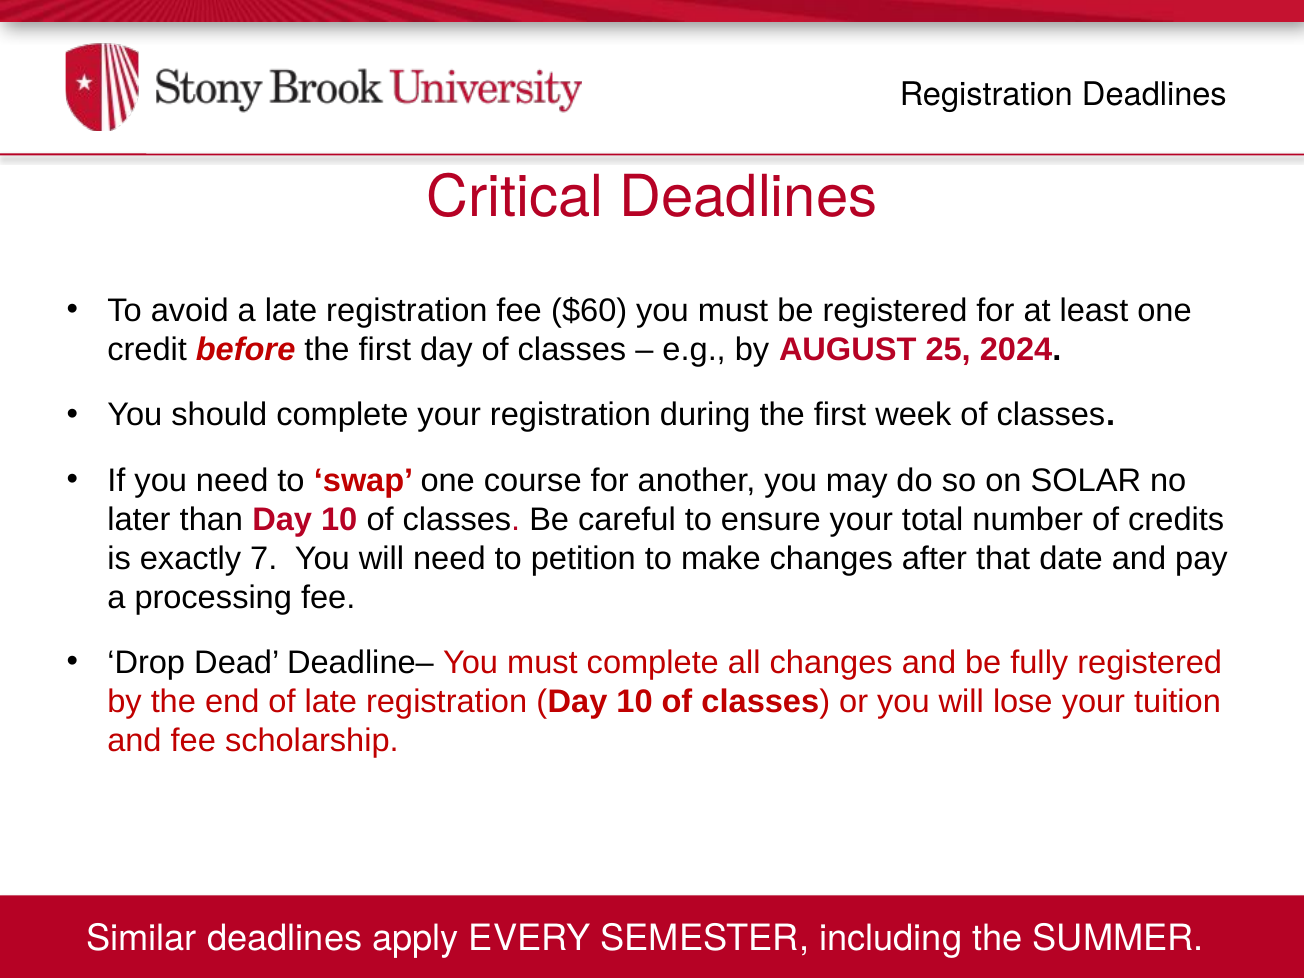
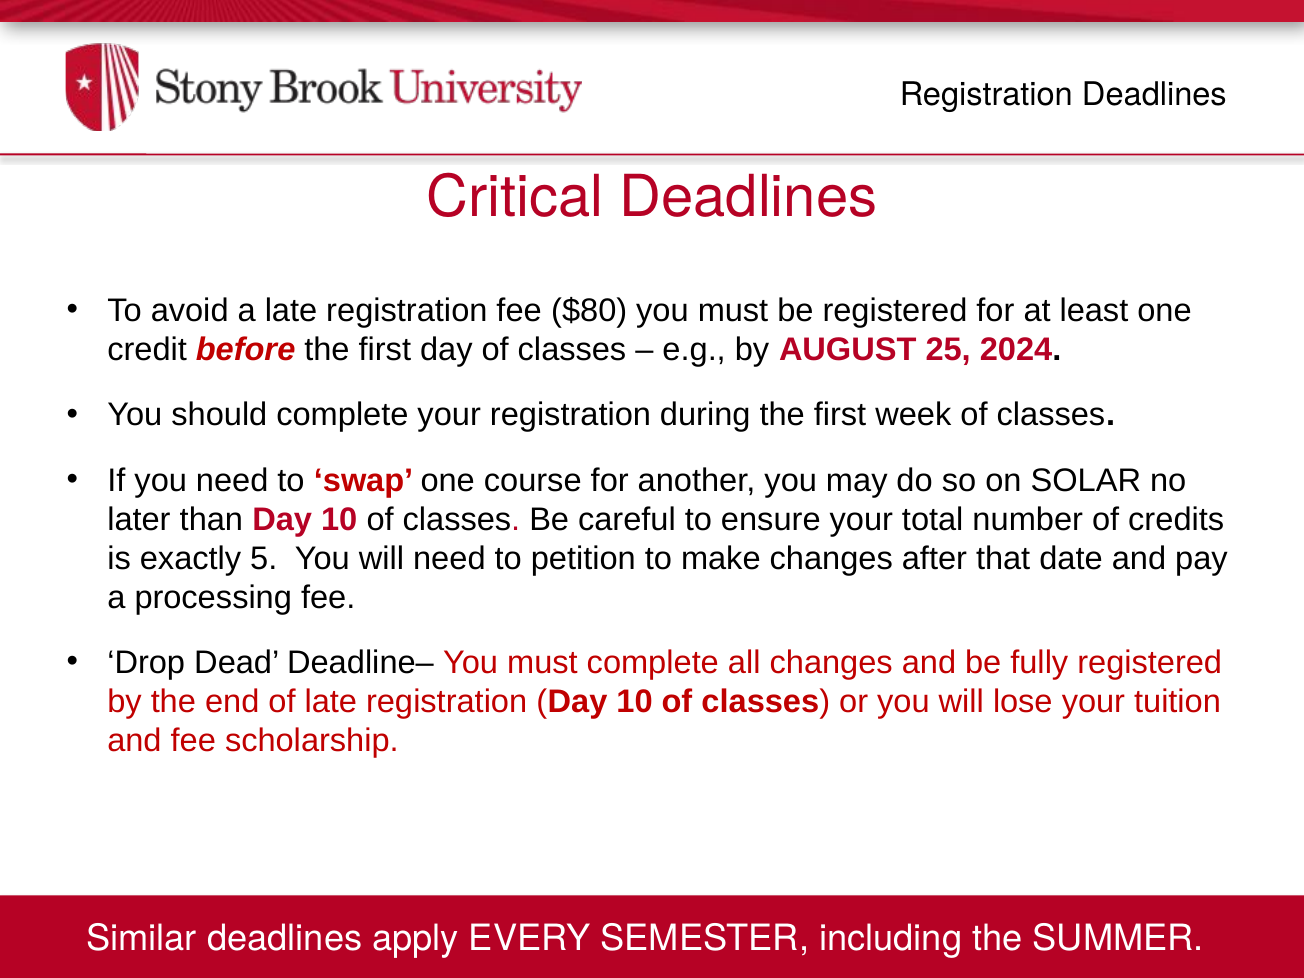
$60: $60 -> $80 (589, 311)
7: 7 -> 5 (264, 559)
